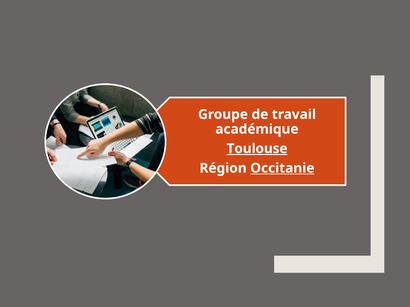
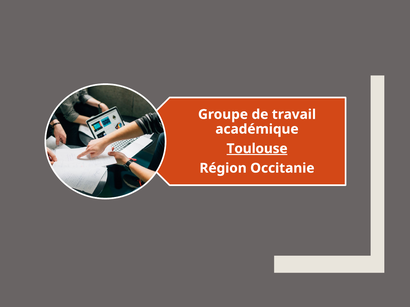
Occitanie underline: present -> none (282, 168)
